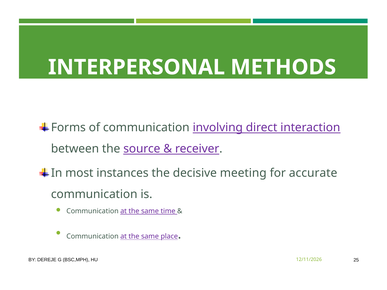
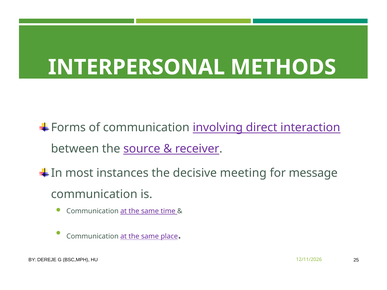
accurate: accurate -> message (313, 173)
